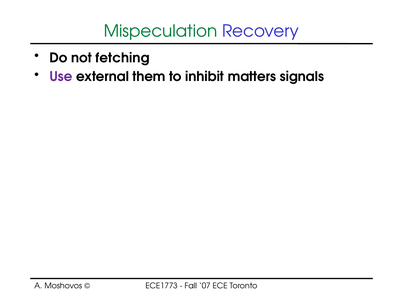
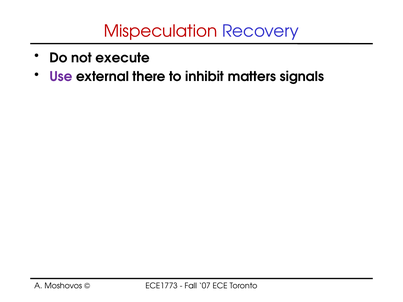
Mispeculation colour: green -> red (161, 31)
fetching: fetching -> execute (123, 58)
them: them -> there (149, 77)
